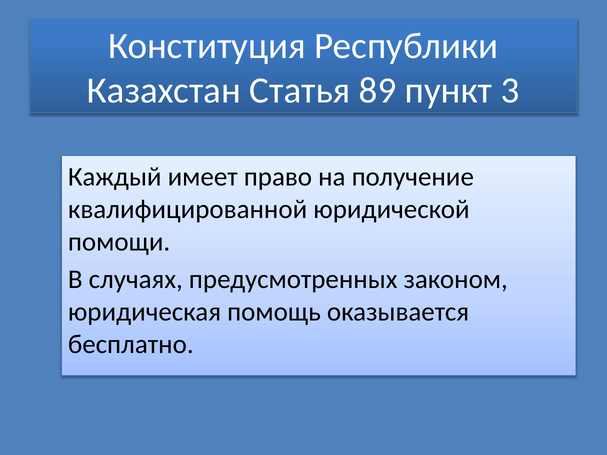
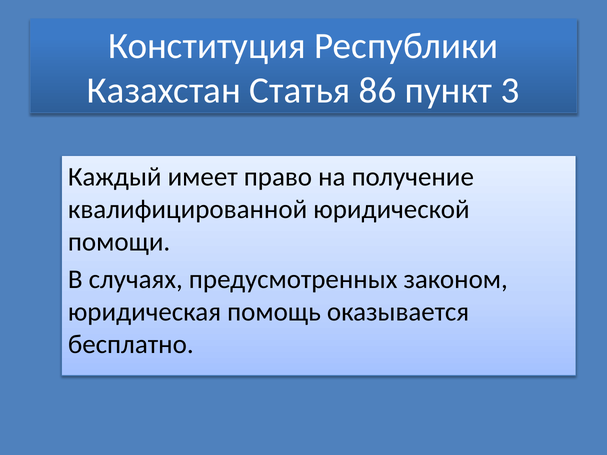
89: 89 -> 86 (378, 91)
